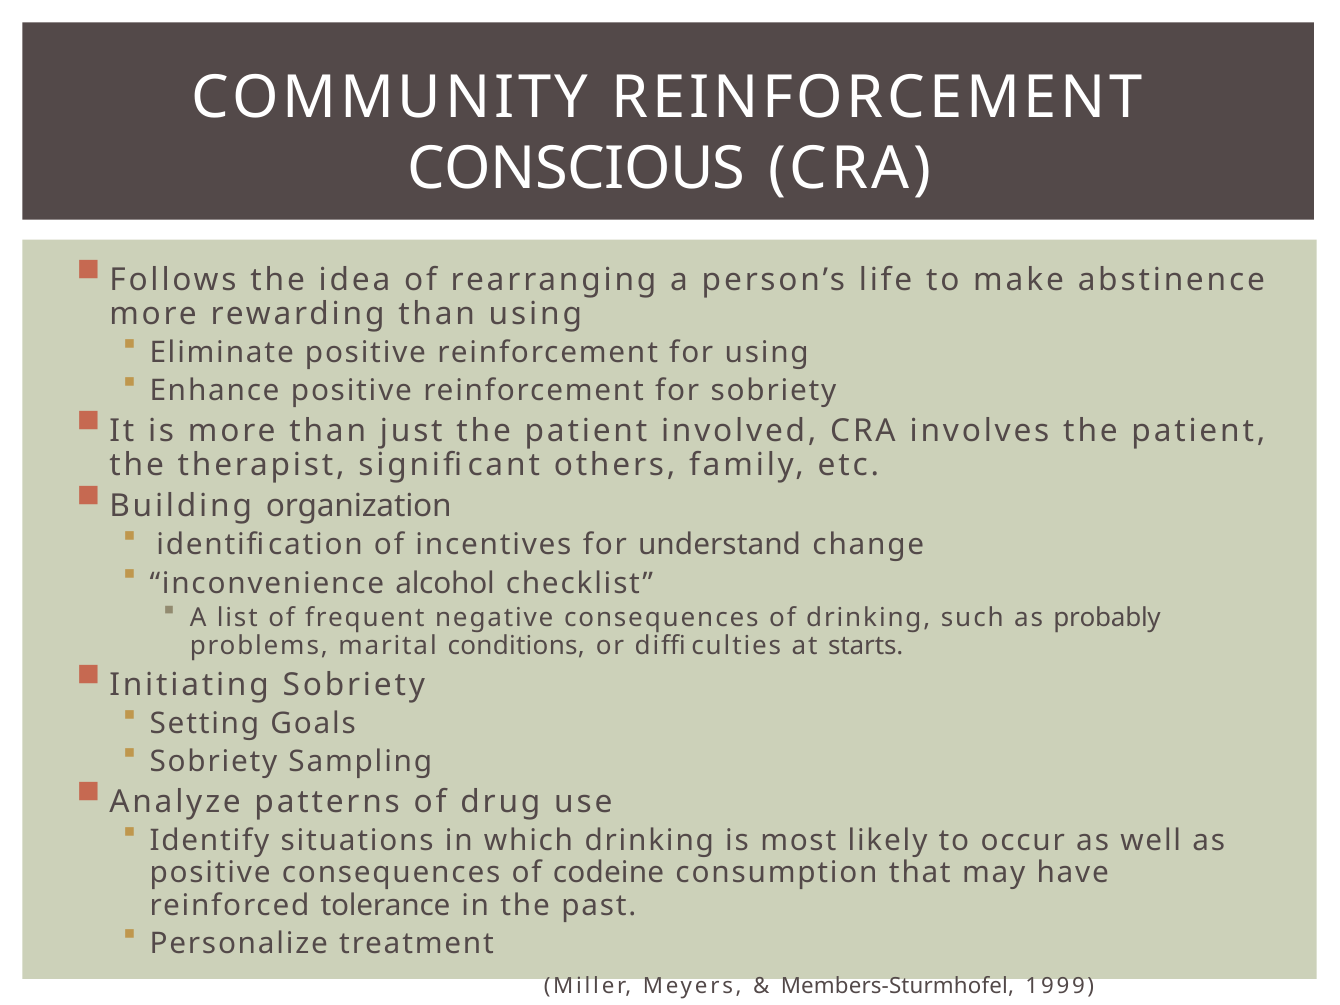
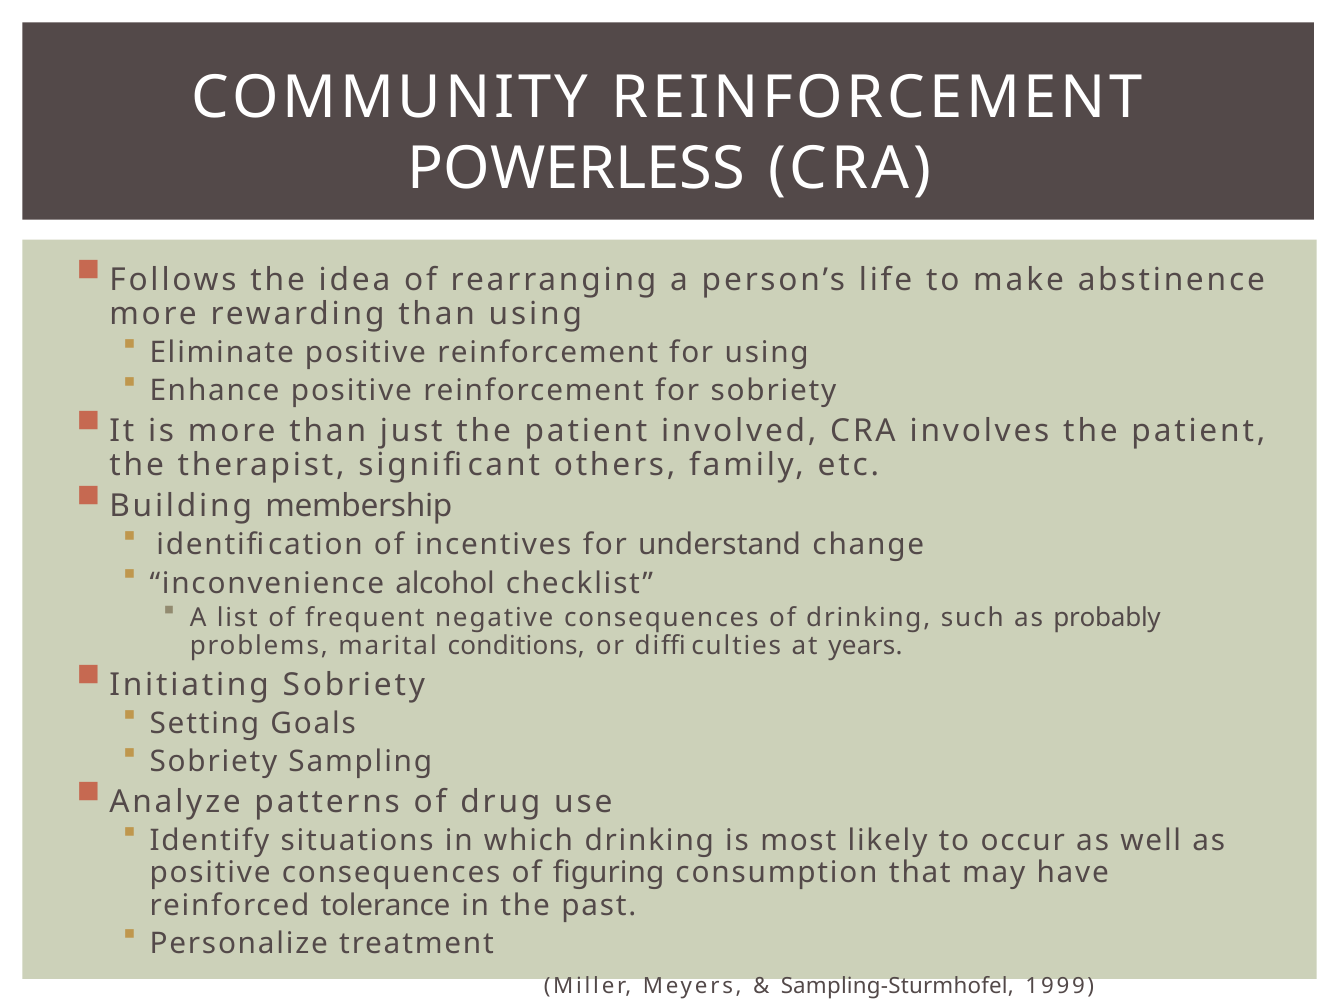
CONSCIOUS: CONSCIOUS -> POWERLESS (576, 169)
organization: organization -> membership (359, 506)
starts: starts -> years (866, 646)
codeine: codeine -> figuring (609, 873)
Members-Sturmhofel: Members-Sturmhofel -> Sampling-Sturmhofel (897, 987)
